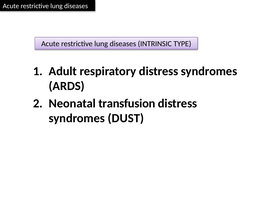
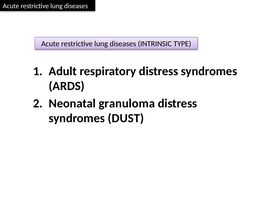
transfusion: transfusion -> granuloma (127, 103)
